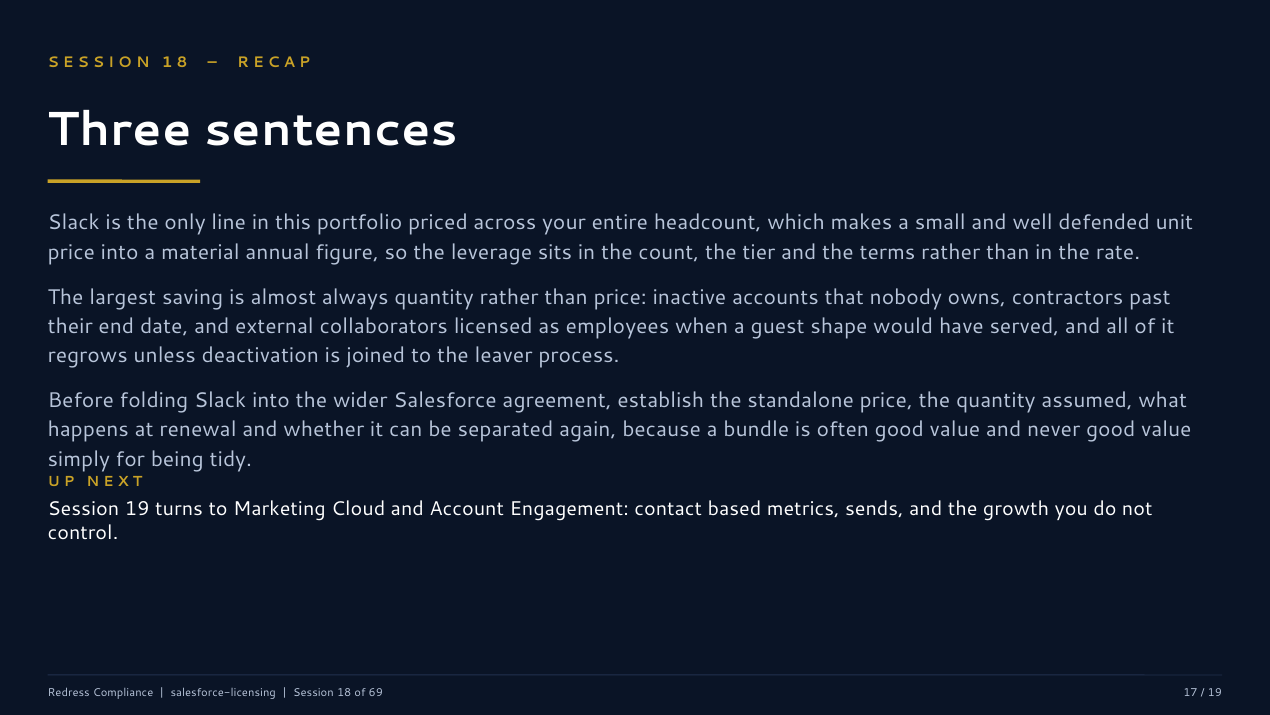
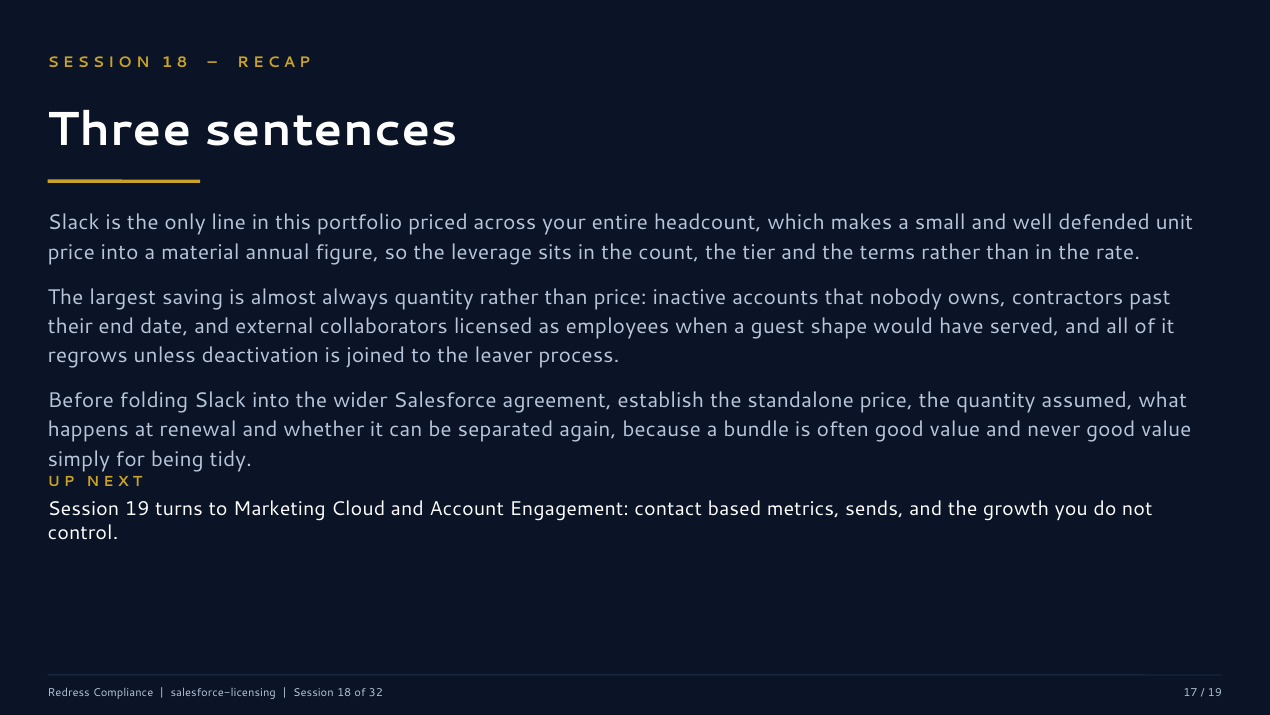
69: 69 -> 32 (376, 692)
